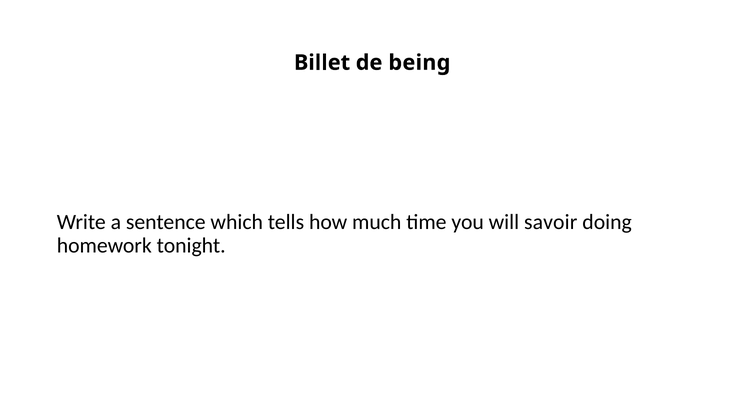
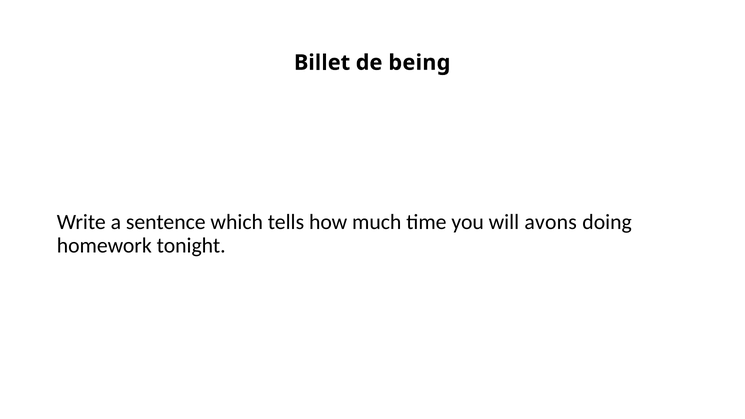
savoir: savoir -> avons (551, 222)
